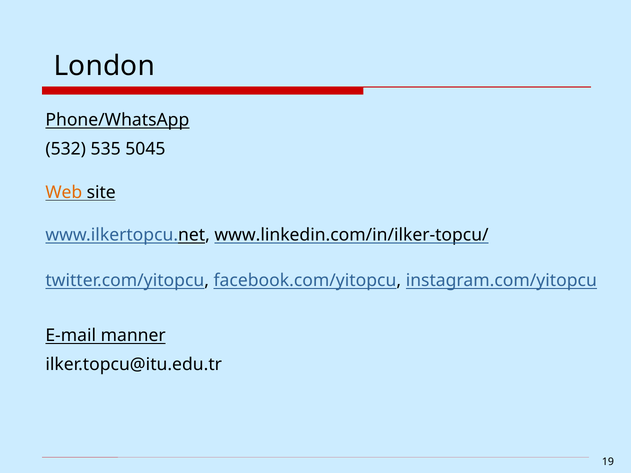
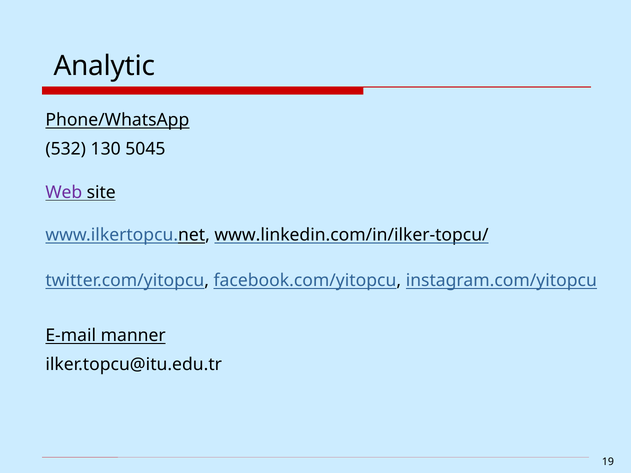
London: London -> Analytic (104, 66)
535: 535 -> 130 (106, 149)
Web colour: orange -> purple (64, 192)
